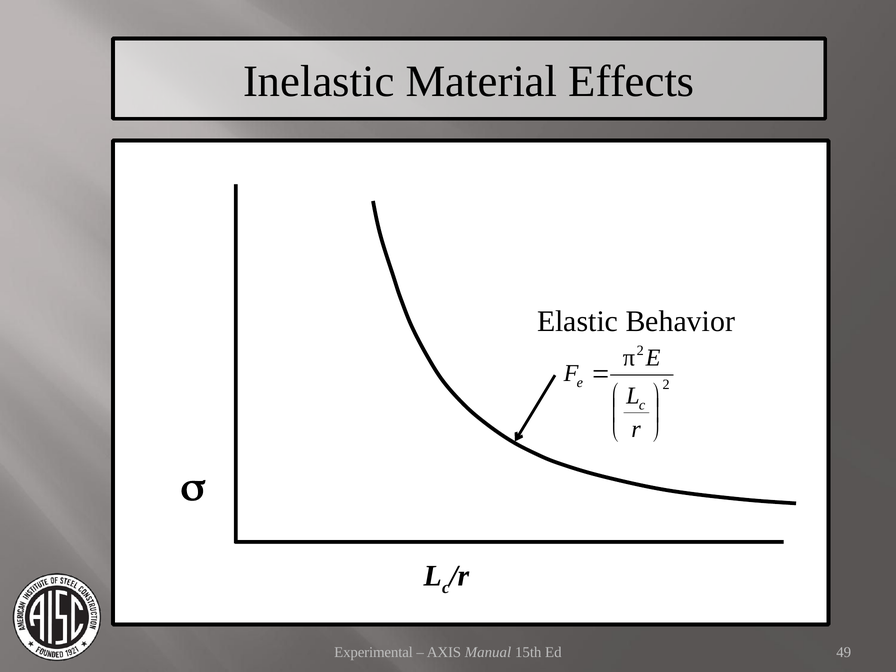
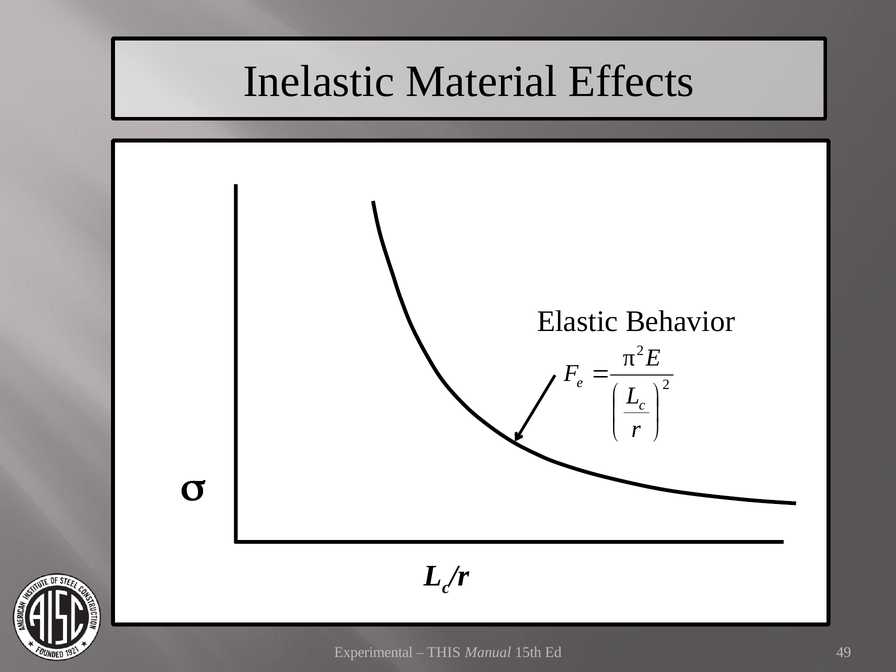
AXIS: AXIS -> THIS (444, 652)
